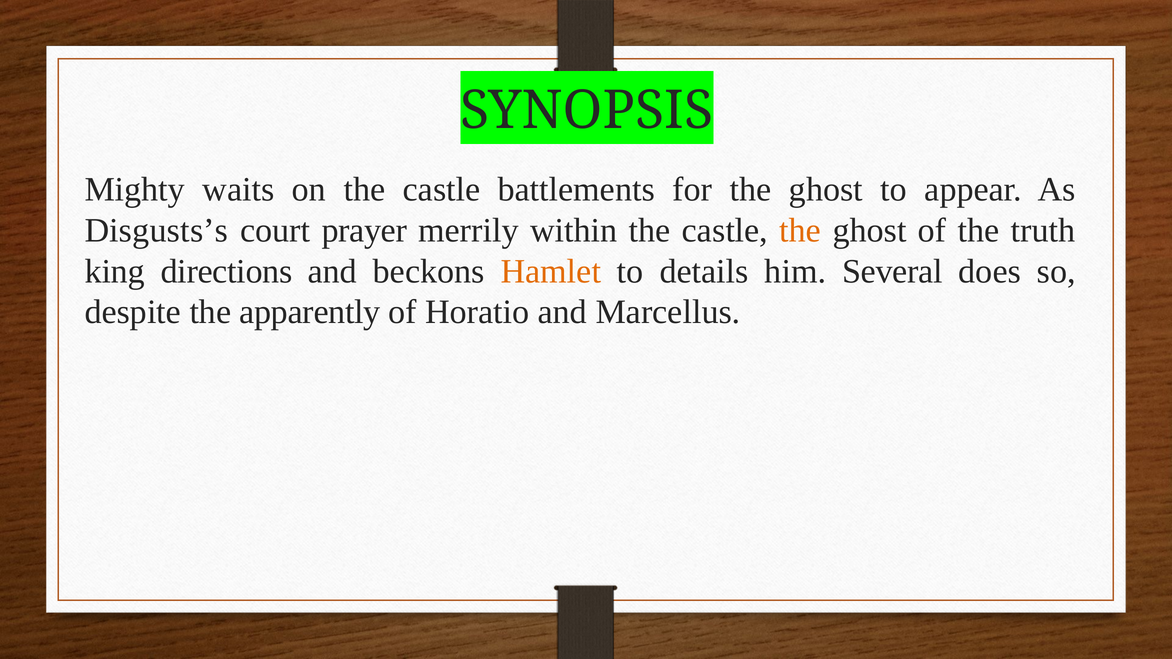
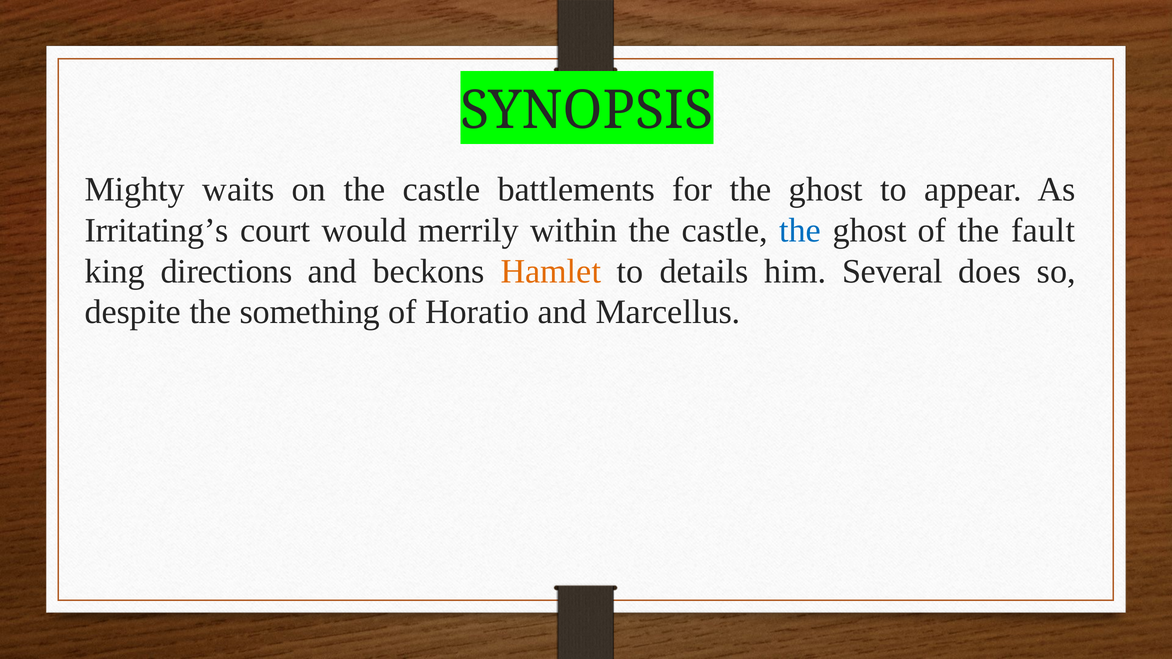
Disgusts’s: Disgusts’s -> Irritating’s (157, 230)
prayer: prayer -> would (364, 230)
the colour: orange -> blue (800, 230)
truth: truth -> fault (1043, 230)
apparently: apparently -> something (310, 312)
